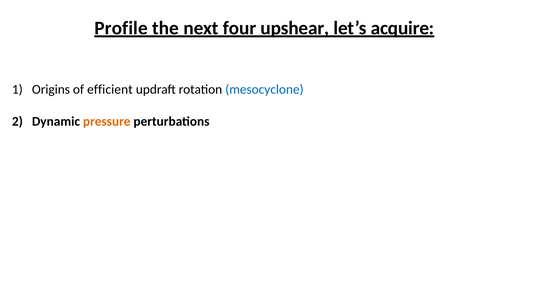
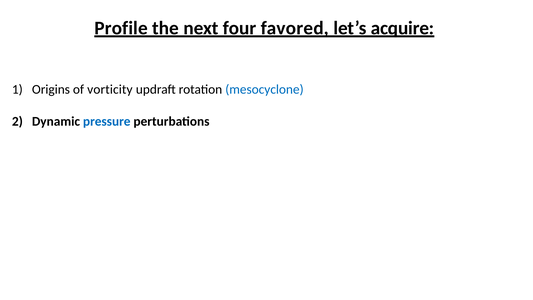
upshear: upshear -> favored (295, 28)
efficient: efficient -> vorticity (110, 89)
pressure colour: orange -> blue (107, 121)
